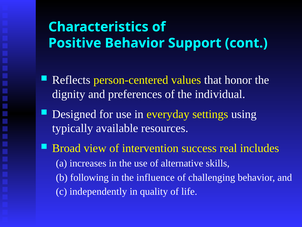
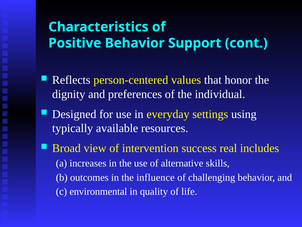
following: following -> outcomes (89, 177)
independently: independently -> environmental (98, 191)
